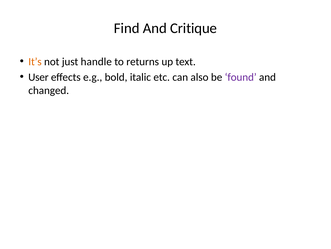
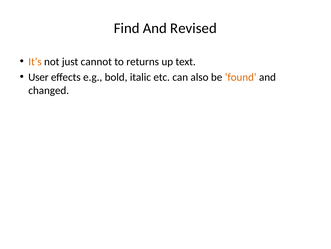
Critique: Critique -> Revised (194, 28)
handle: handle -> cannot (96, 61)
found colour: purple -> orange (241, 77)
